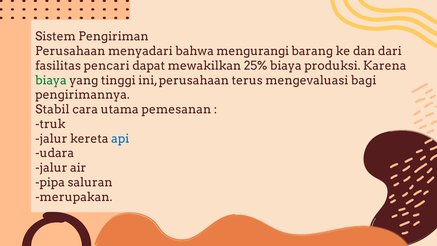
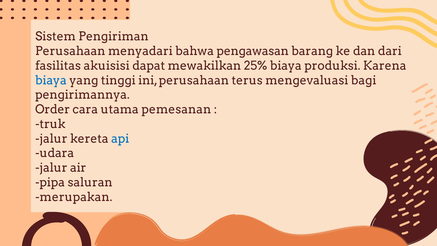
mengurangi: mengurangi -> pengawasan (253, 51)
pencari: pencari -> akuisisi (107, 66)
biaya colour: green -> blue (51, 80)
Stabil: Stabil -> Order (53, 109)
